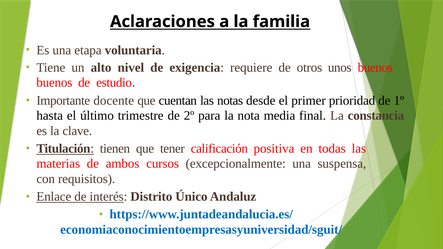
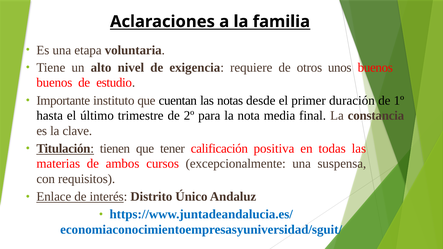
docente: docente -> instituto (114, 101)
prioridad: prioridad -> duración (352, 101)
